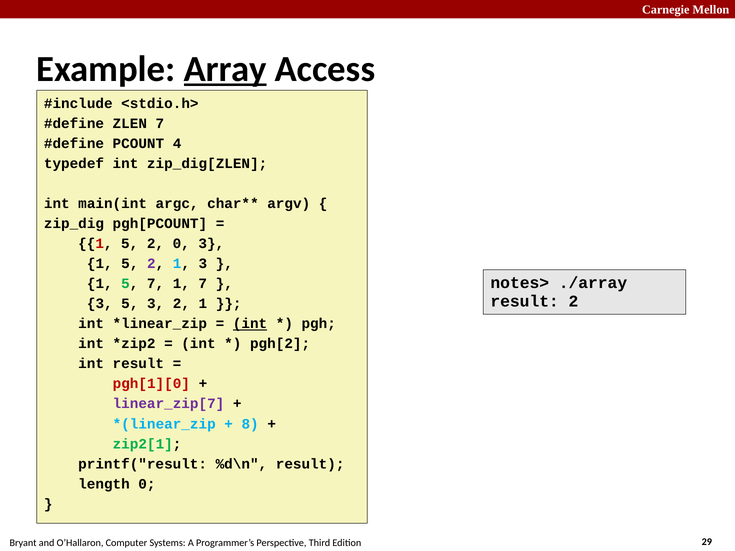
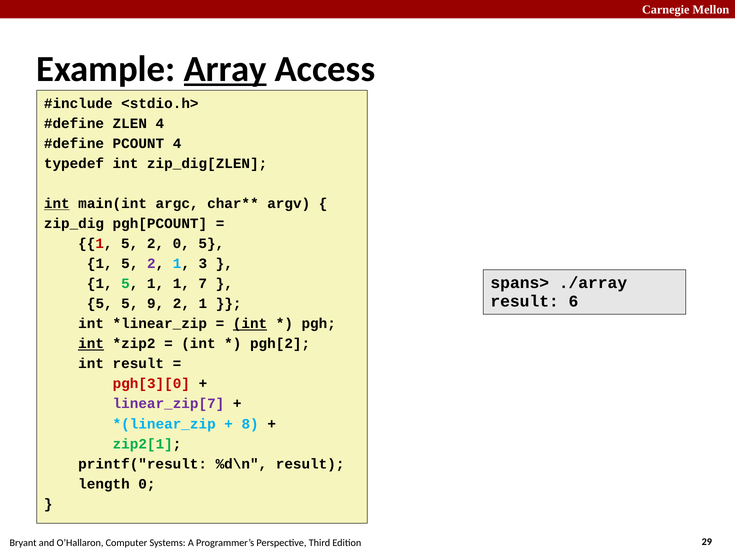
ZLEN 7: 7 -> 4 (160, 124)
int underline: none -> present (57, 204)
0 3: 3 -> 5 (211, 244)
notes>: notes> -> spans> (520, 283)
1 5 7: 7 -> 1 (156, 284)
result 2: 2 -> 6 (573, 301)
3: 3 -> 5 (100, 304)
5 3: 3 -> 9 (156, 304)
int underline: none -> present (91, 344)
pgh[1][0: pgh[1][0 -> pgh[3][0 (151, 384)
